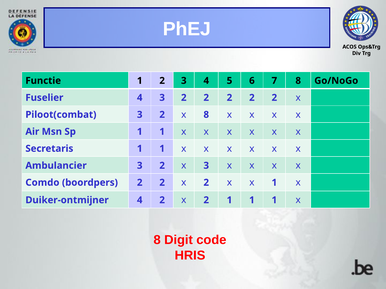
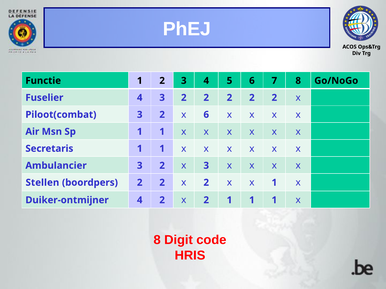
2 x 8: 8 -> 6 (206, 115)
Comdo: Comdo -> Stellen (42, 183)
